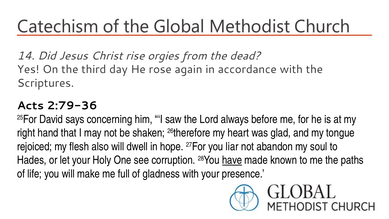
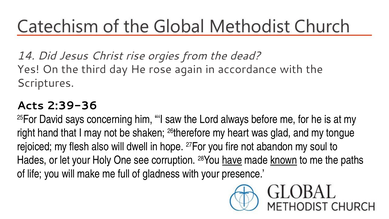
2:79-36: 2:79-36 -> 2:39-36 (72, 106)
liar: liar -> fire (232, 146)
known underline: none -> present (284, 160)
